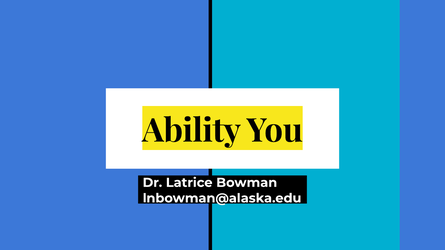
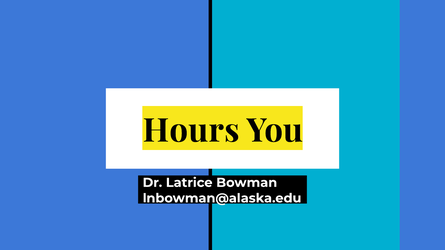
Ability: Ability -> Hours (191, 131)
